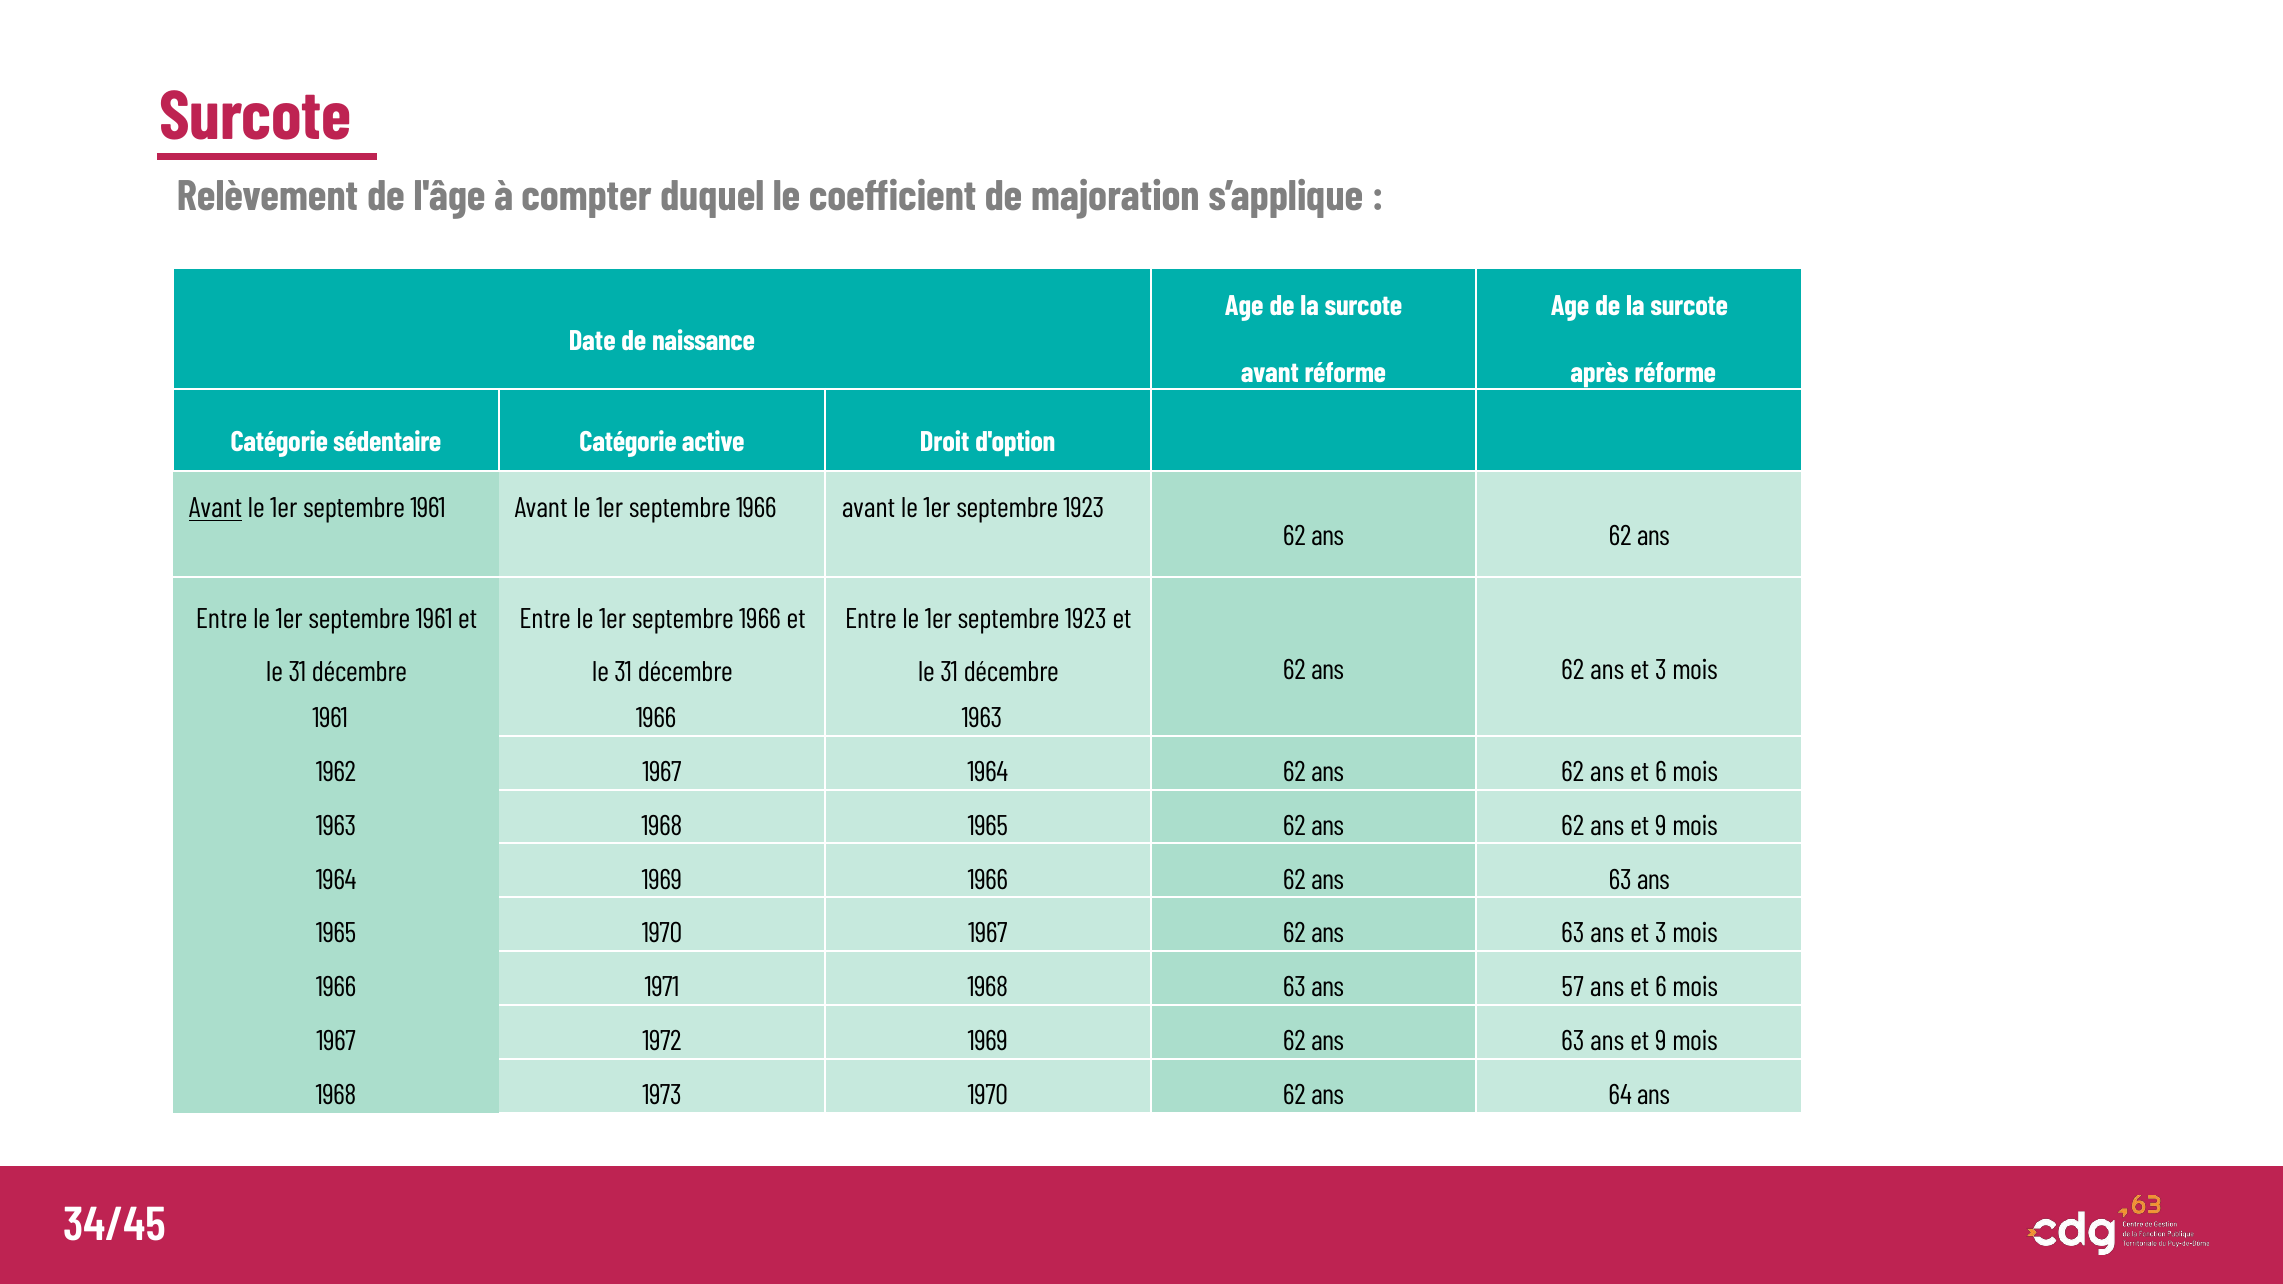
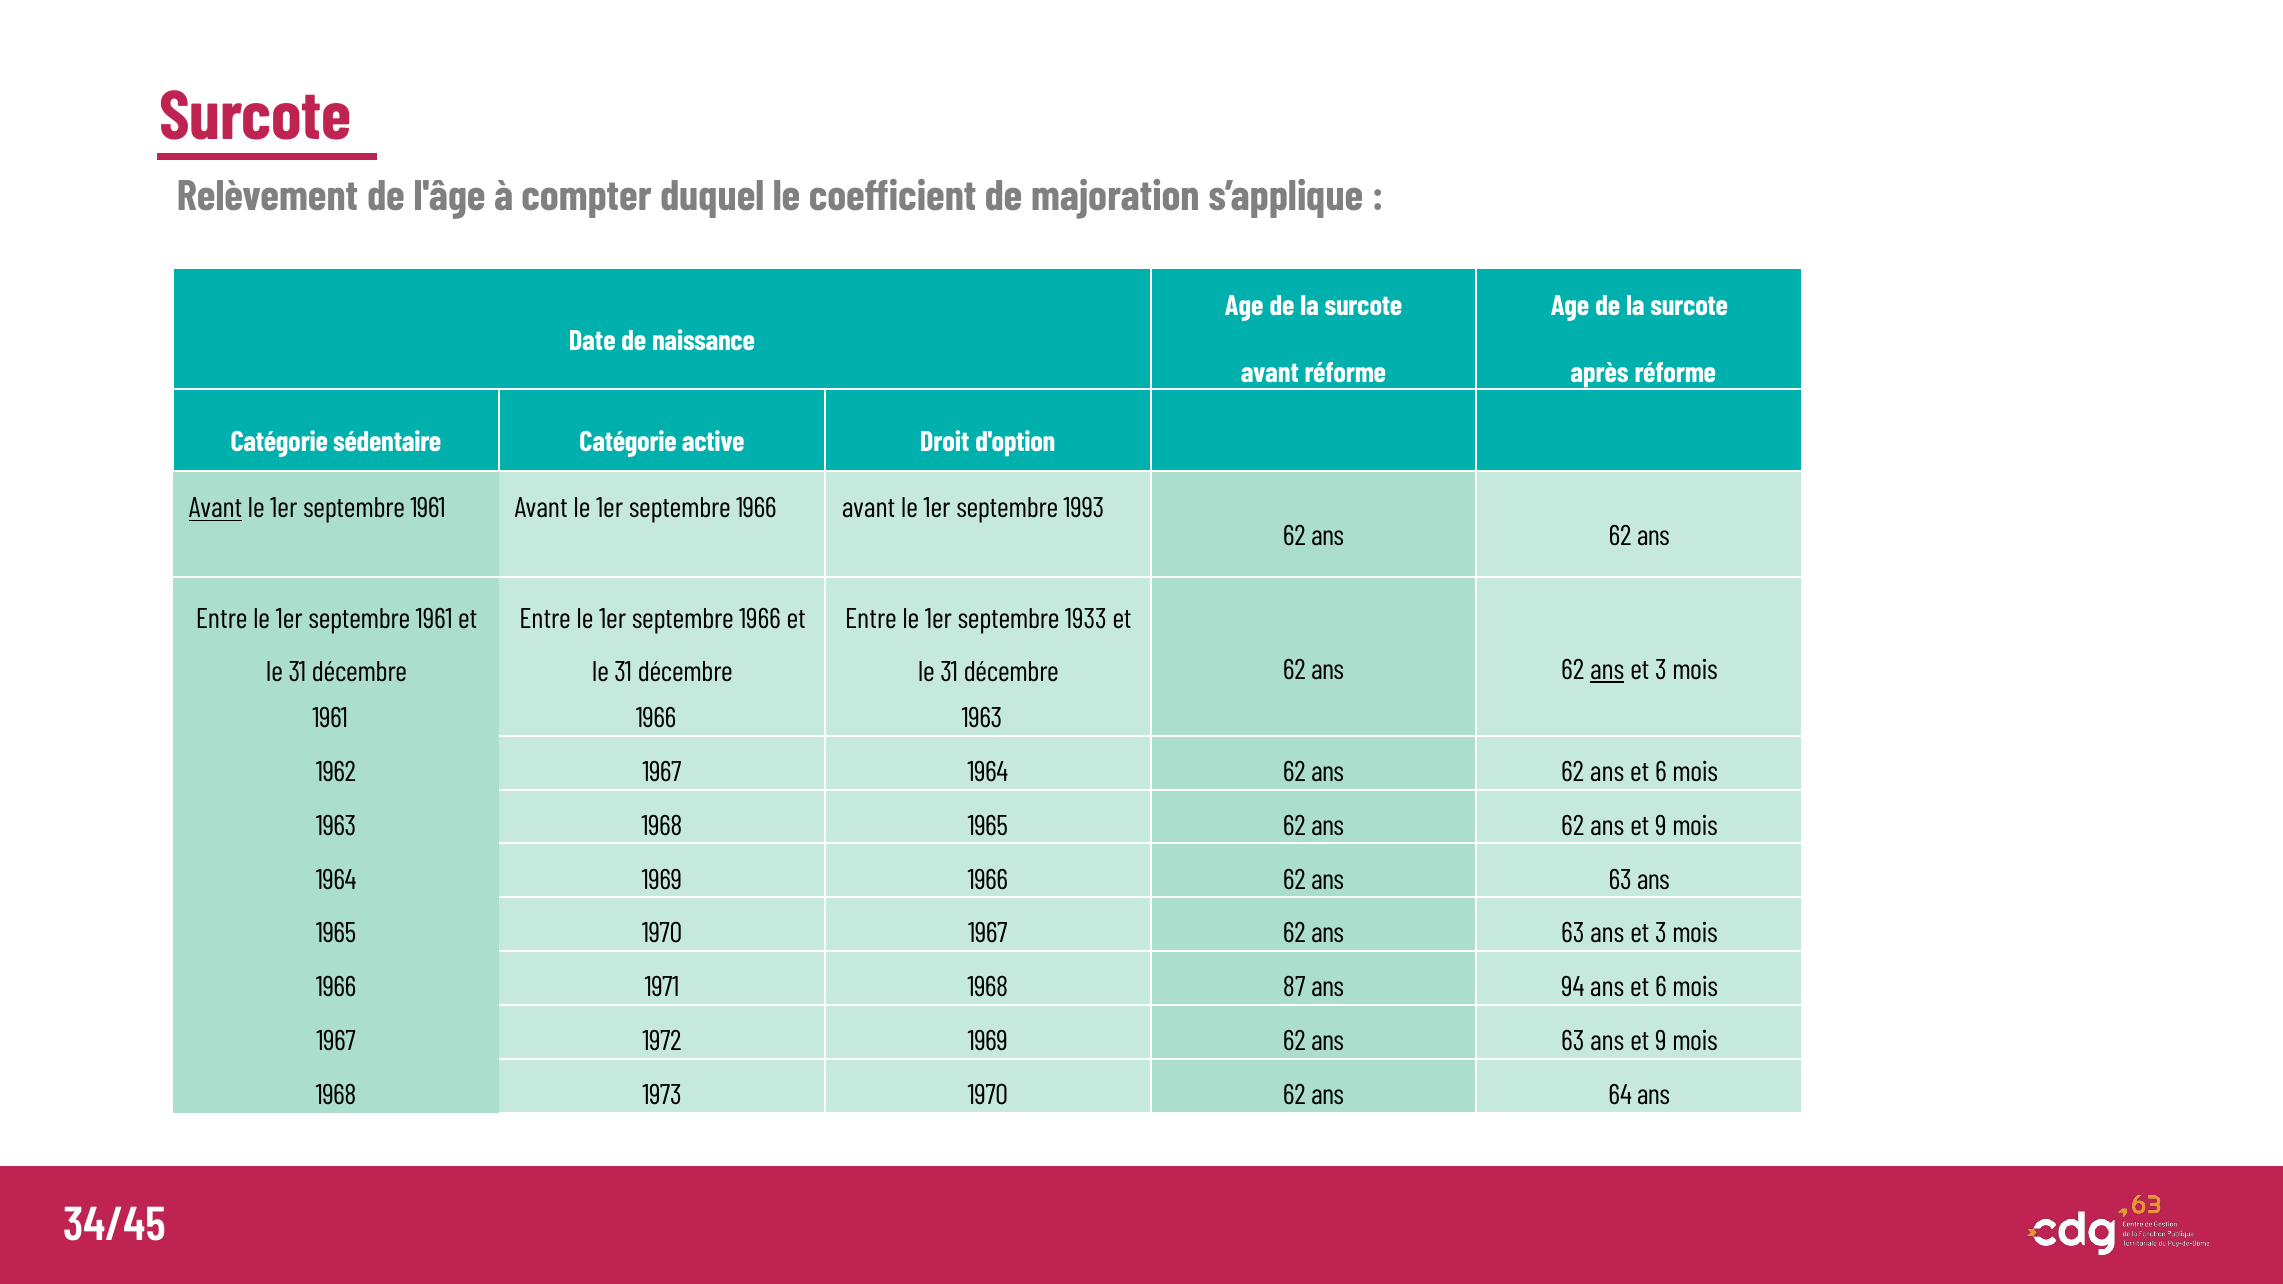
1923: 1923 -> 1993 (1084, 508)
1923: 1923 -> 1933 (1086, 619)
ans underline: none -> present (1607, 670)
1968 63: 63 -> 87 (1294, 988)
57: 57 -> 94 (1573, 988)
